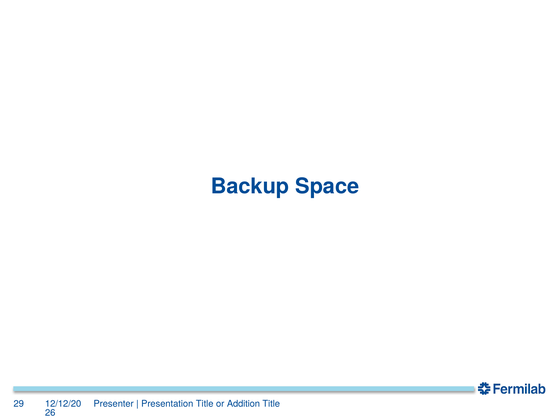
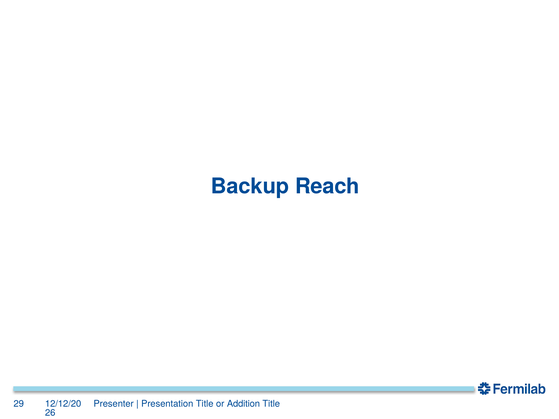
Space: Space -> Reach (327, 186)
